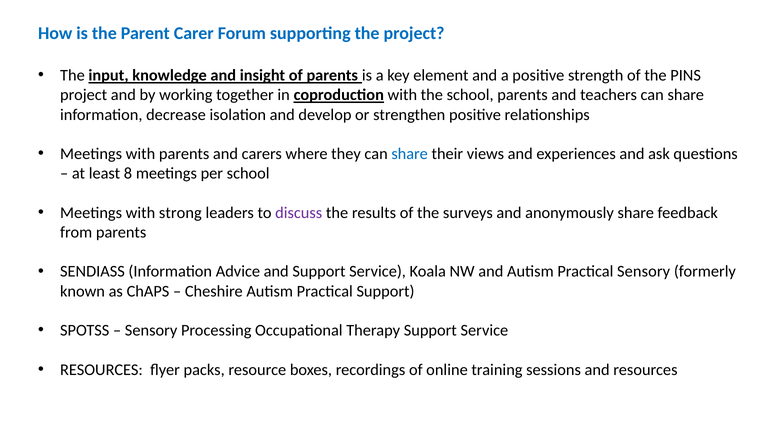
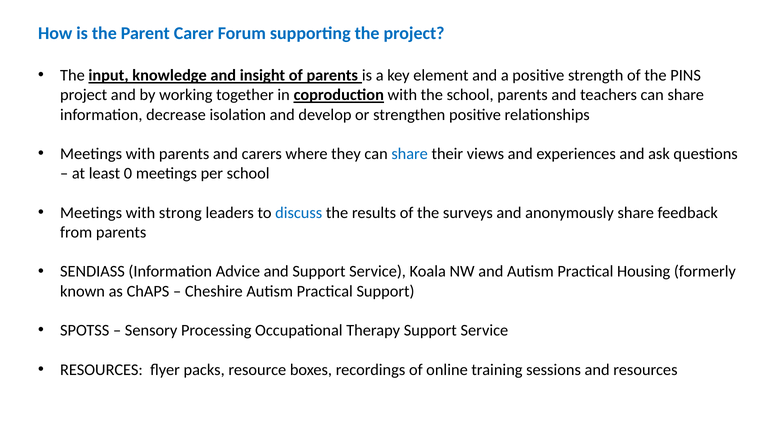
8: 8 -> 0 (128, 174)
discuss colour: purple -> blue (299, 213)
Practical Sensory: Sensory -> Housing (644, 272)
